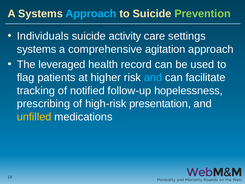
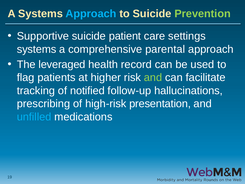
Individuals: Individuals -> Supportive (43, 36)
activity: activity -> patient (125, 36)
agitation: agitation -> parental (165, 49)
and colour: light blue -> light green (153, 77)
hopelessness: hopelessness -> hallucinations (188, 91)
unfilled colour: yellow -> light blue (34, 117)
